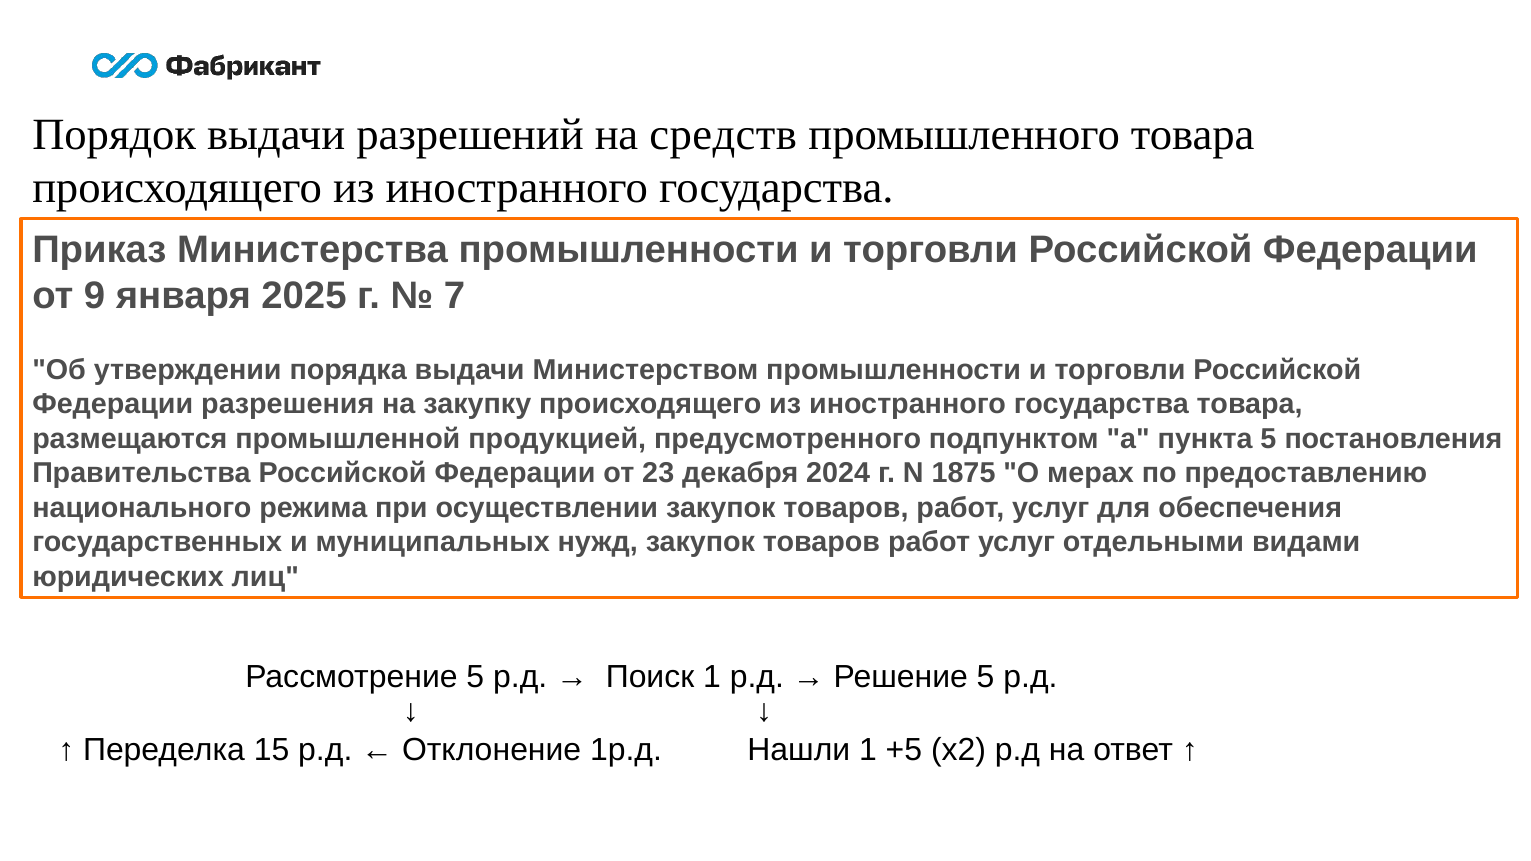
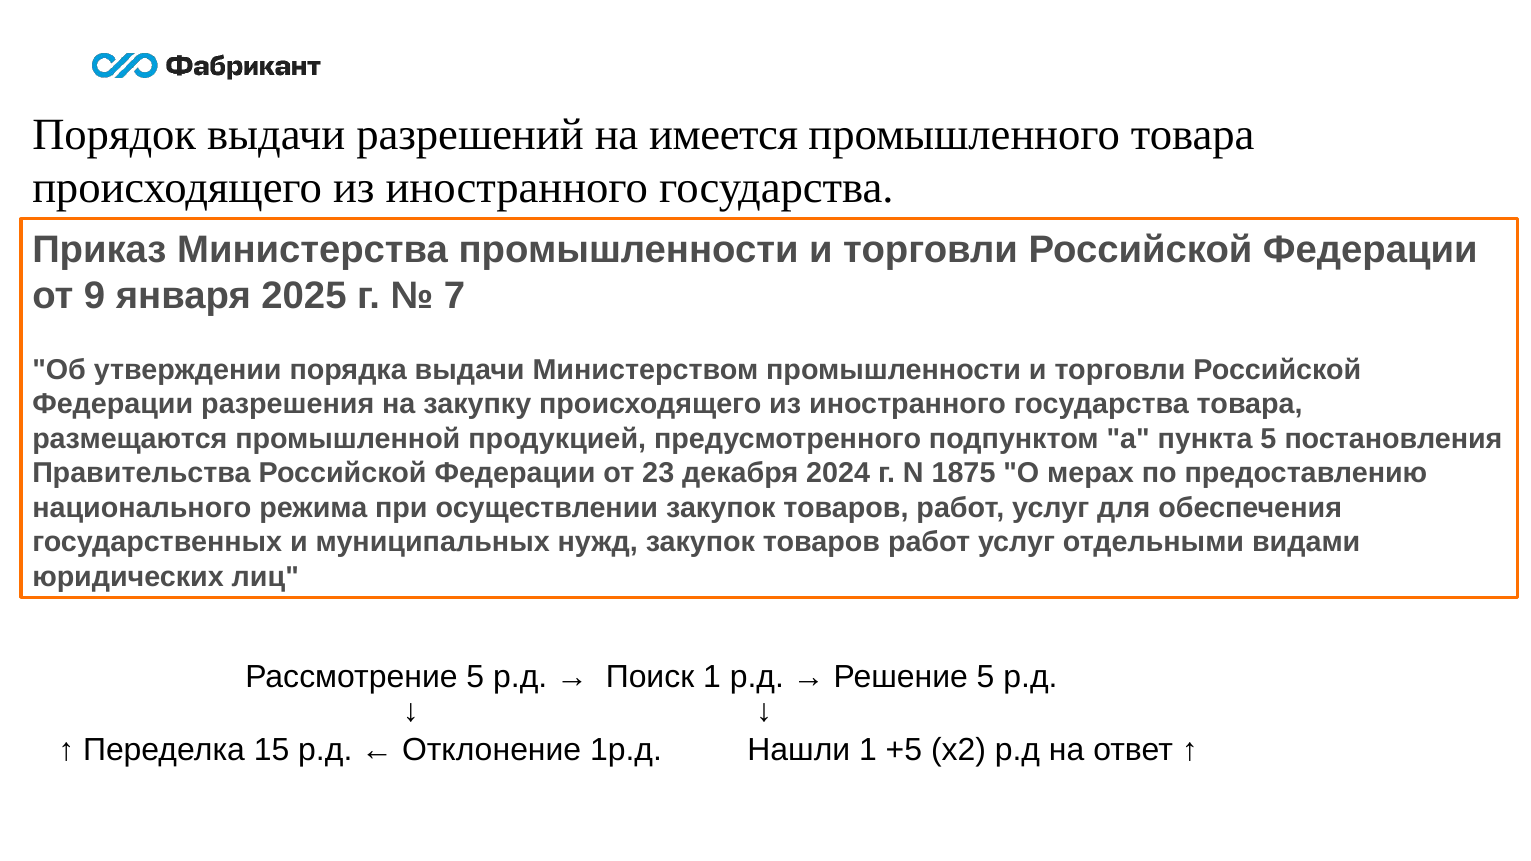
средств: средств -> имеется (724, 135)
